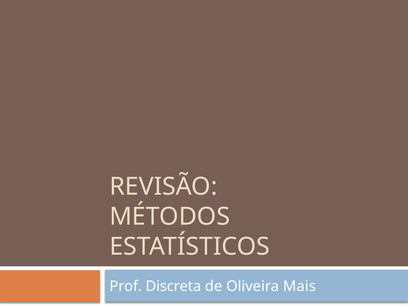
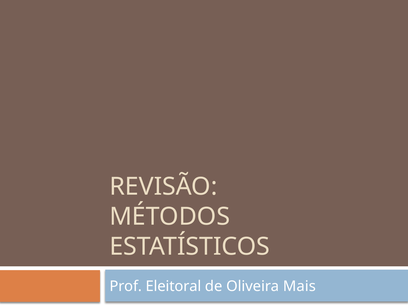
Discreta: Discreta -> Eleitoral (173, 286)
